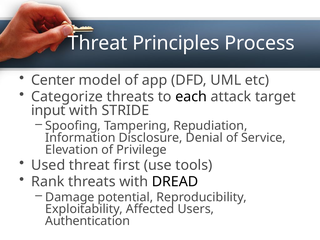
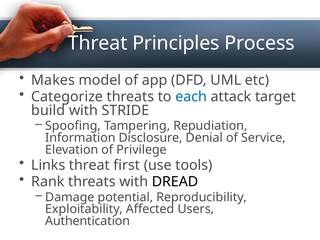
Center: Center -> Makes (53, 80)
each colour: black -> blue (191, 97)
input: input -> build (48, 110)
Used: Used -> Links (48, 165)
